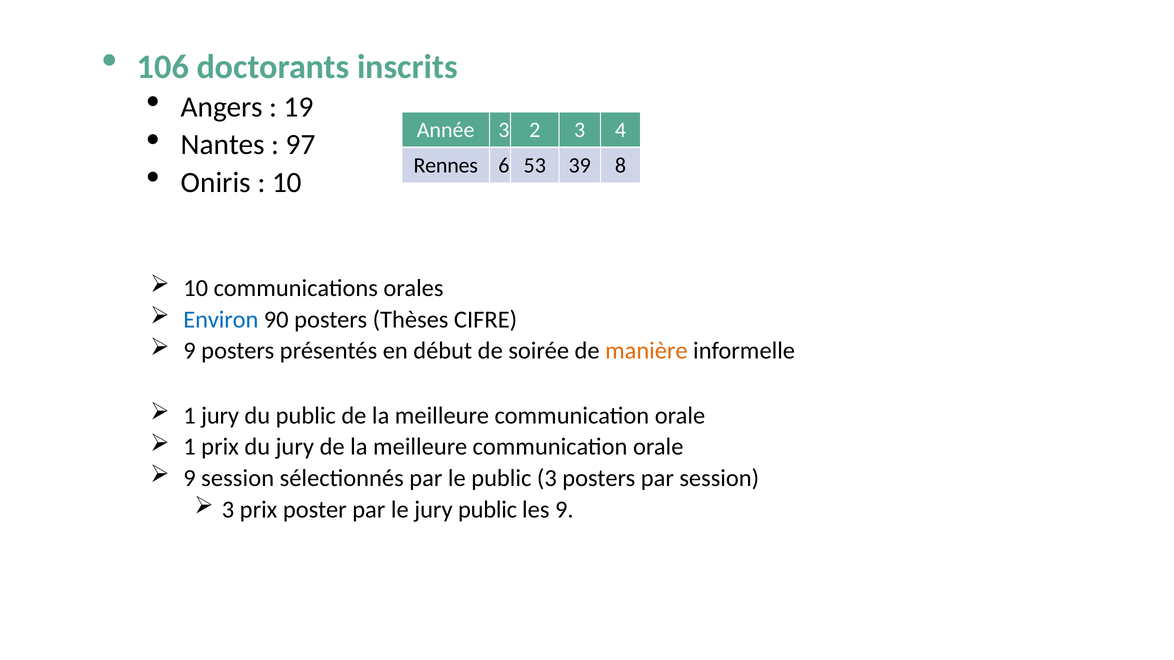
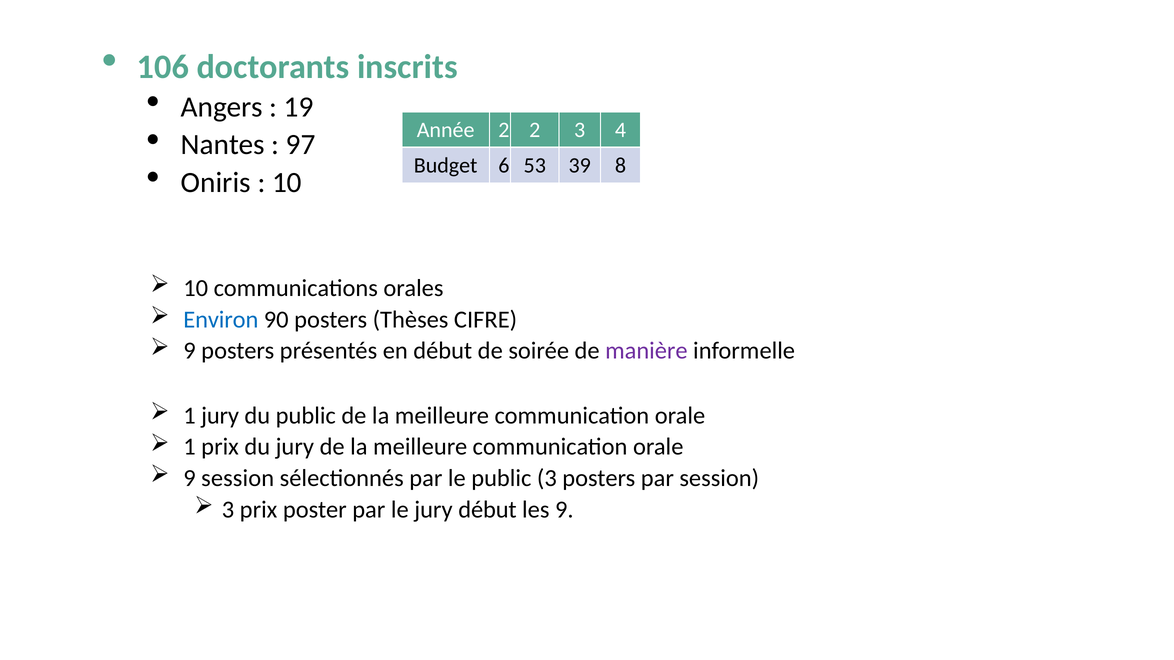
Année 3: 3 -> 2 (504, 130)
Rennes: Rennes -> Budget (446, 165)
manière colour: orange -> purple (646, 351)
jury public: public -> début (487, 510)
